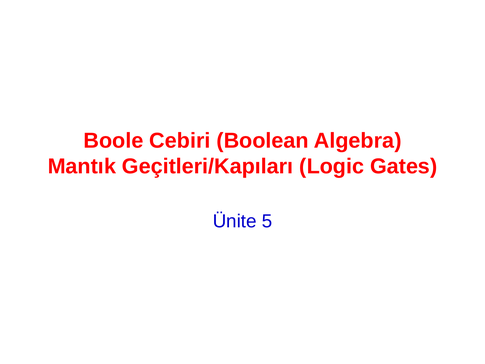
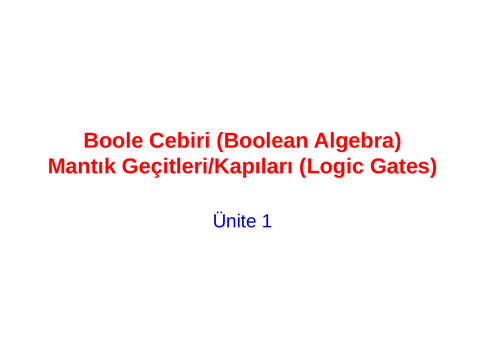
5: 5 -> 1 (267, 221)
